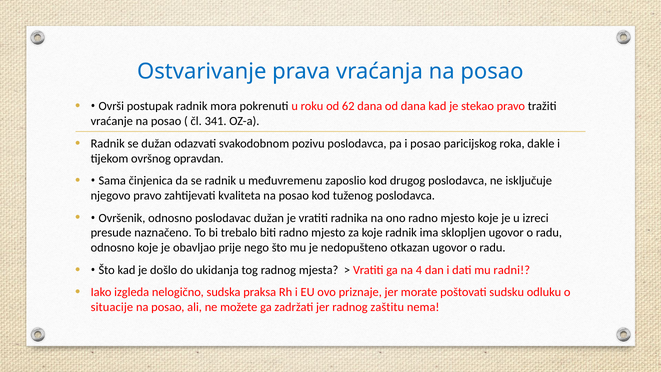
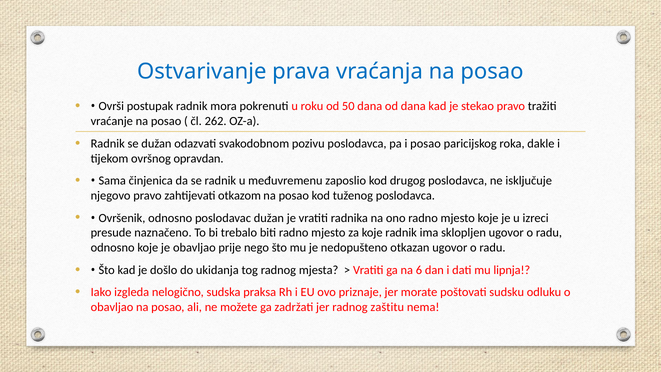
62: 62 -> 50 (348, 106)
341: 341 -> 262 (216, 121)
kvaliteta: kvaliteta -> otkazom (240, 196)
4: 4 -> 6 (419, 270)
radni: radni -> lipnja (512, 270)
situacije: situacije -> obavljao (112, 307)
